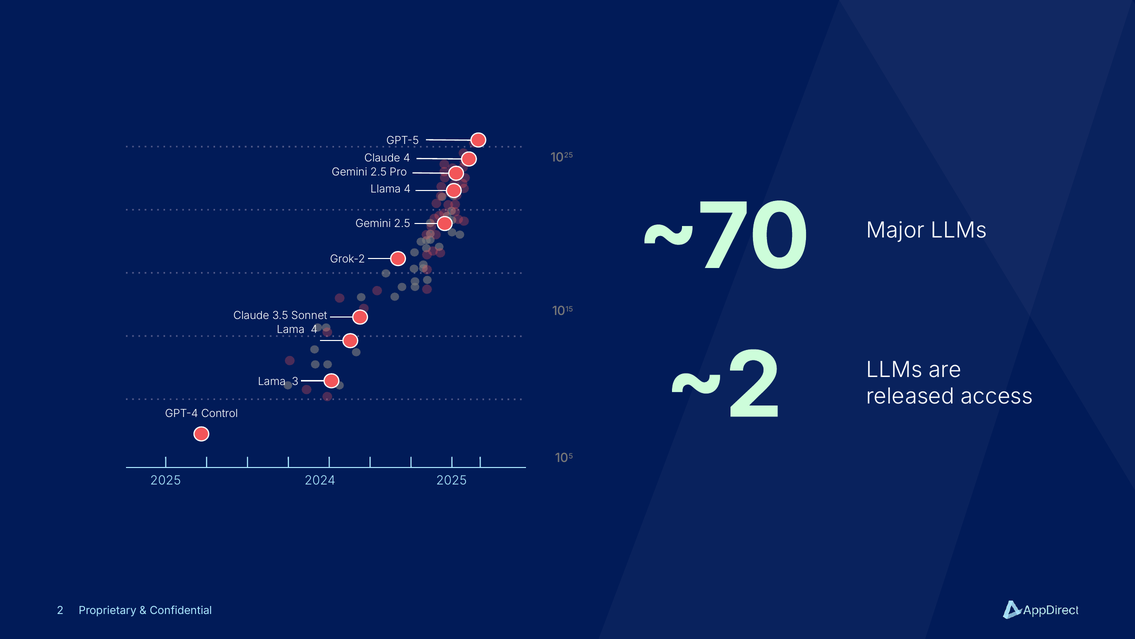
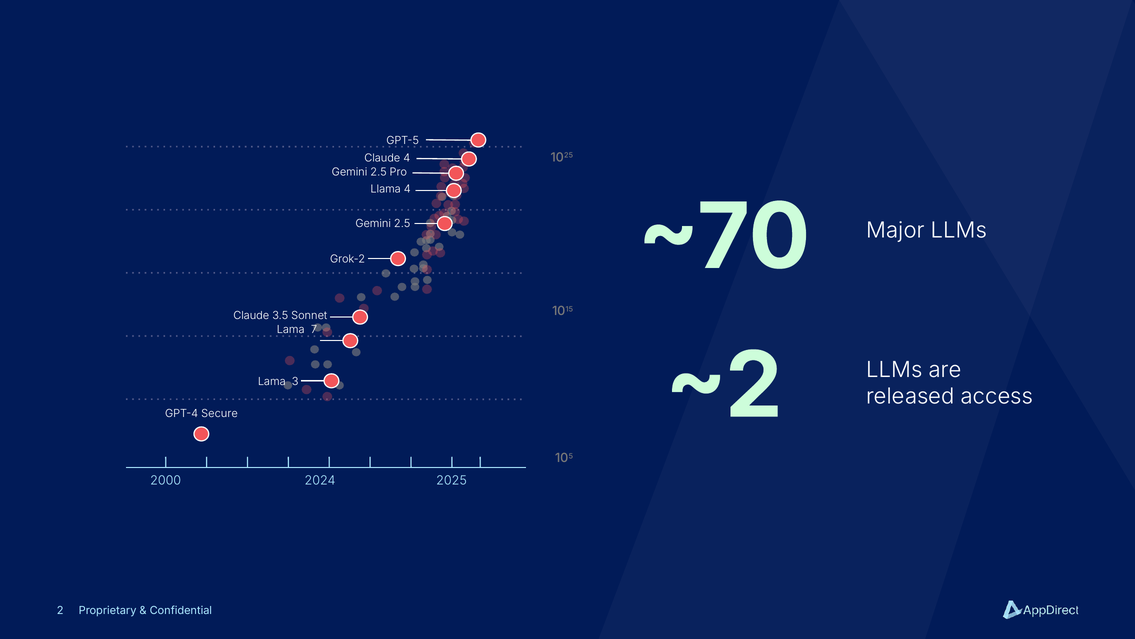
Lama 4: 4 -> 7 (314, 329)
Control: Control -> Secure (220, 413)
2025: 2025 -> 2000 (166, 480)
